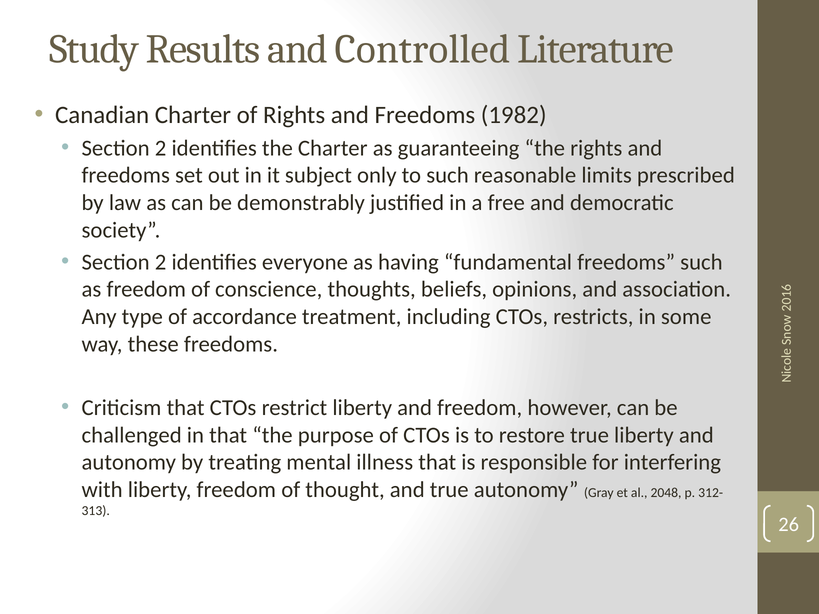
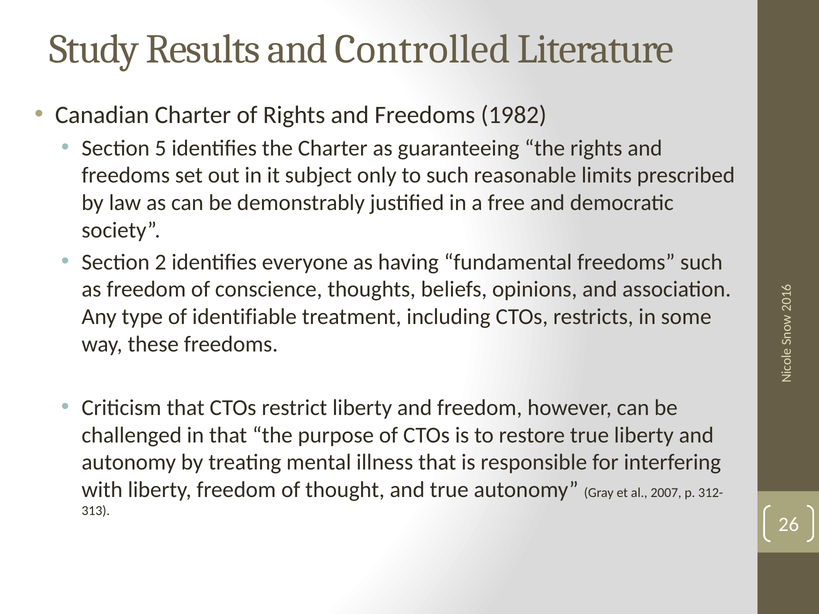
2: 2 -> 5 (161, 148)
accordance: accordance -> identifiable (244, 317)
2048: 2048 -> 2007 (666, 493)
